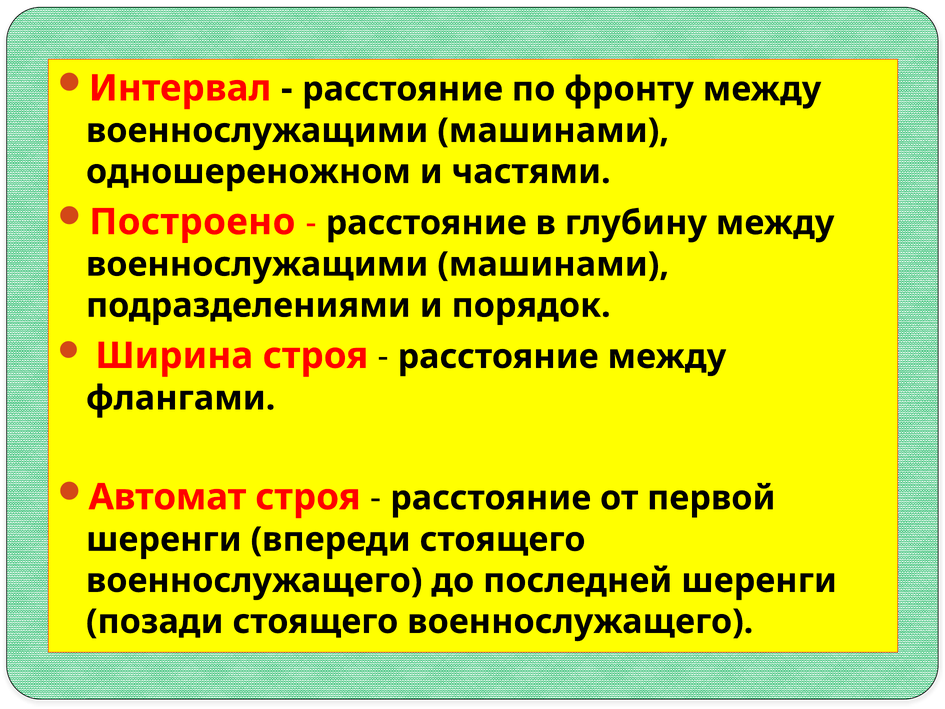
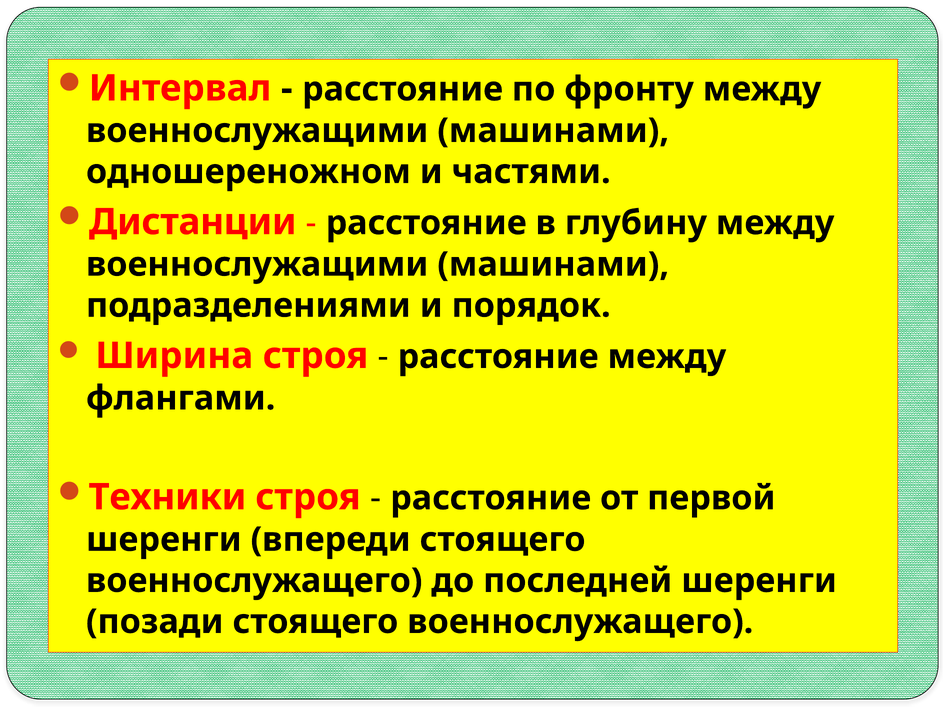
Построено: Построено -> Дистанции (193, 222)
Автомат: Автомат -> Техники (167, 497)
